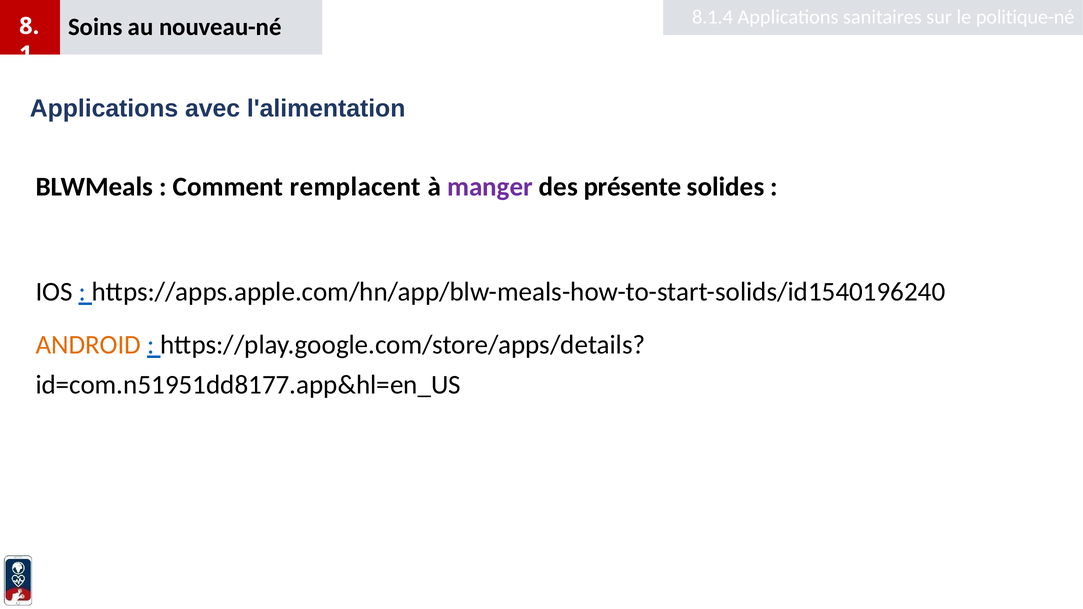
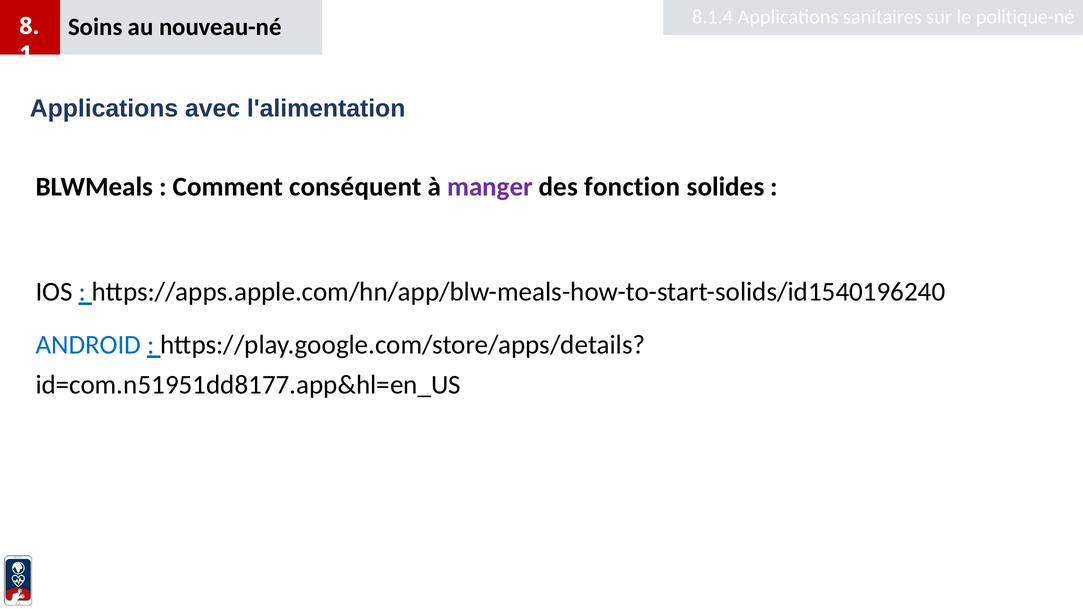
remplacent: remplacent -> conséquent (355, 187)
présente: présente -> fonction (632, 187)
ANDROID colour: orange -> blue (88, 345)
